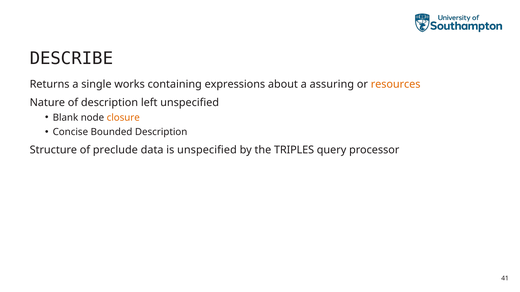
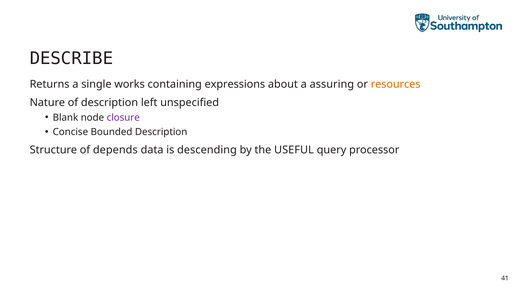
closure colour: orange -> purple (123, 118)
preclude: preclude -> depends (115, 150)
is unspecified: unspecified -> descending (207, 150)
TRIPLES: TRIPLES -> USEFUL (294, 150)
